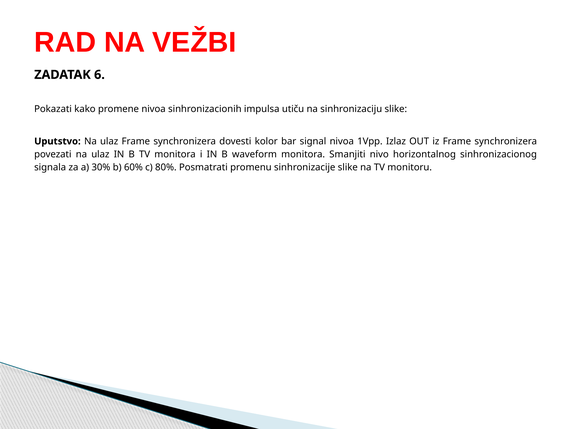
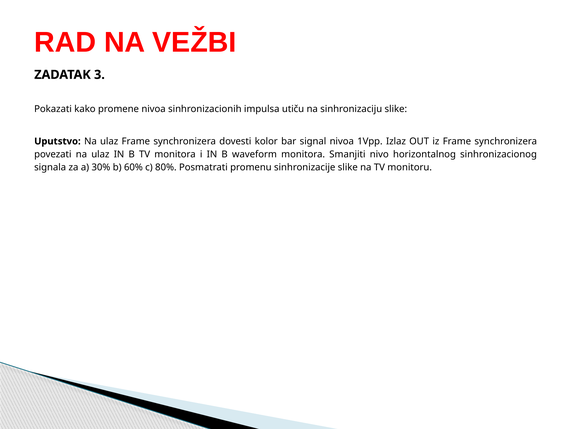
6: 6 -> 3 (99, 75)
